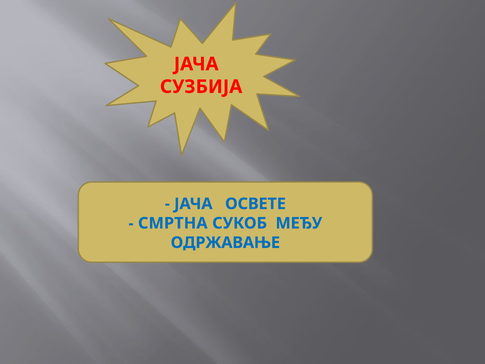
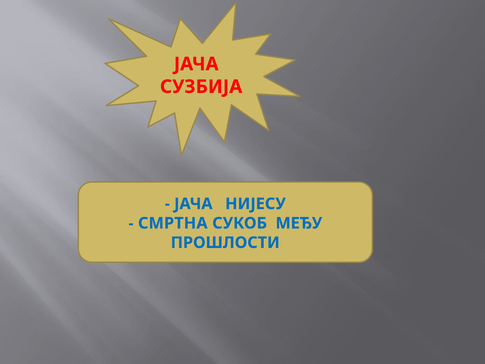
ОСВЕТЕ: ОСВЕТЕ -> НИЈЕСУ (255, 204)
ОДРЖАВАЊЕ: ОДРЖАВАЊЕ -> ПРОШЛОСТИ (225, 242)
